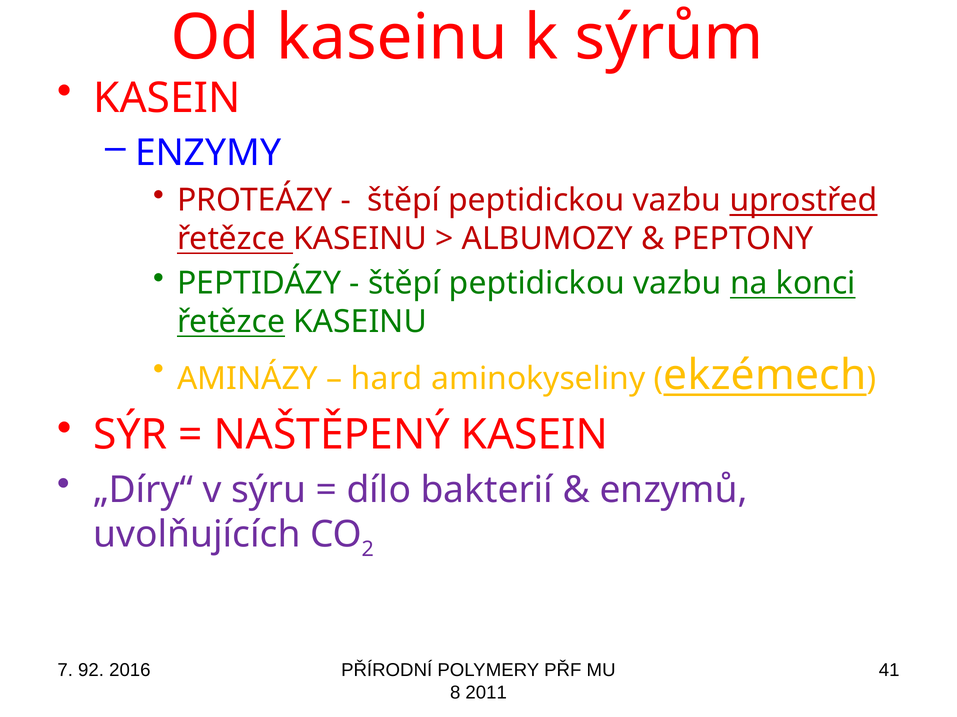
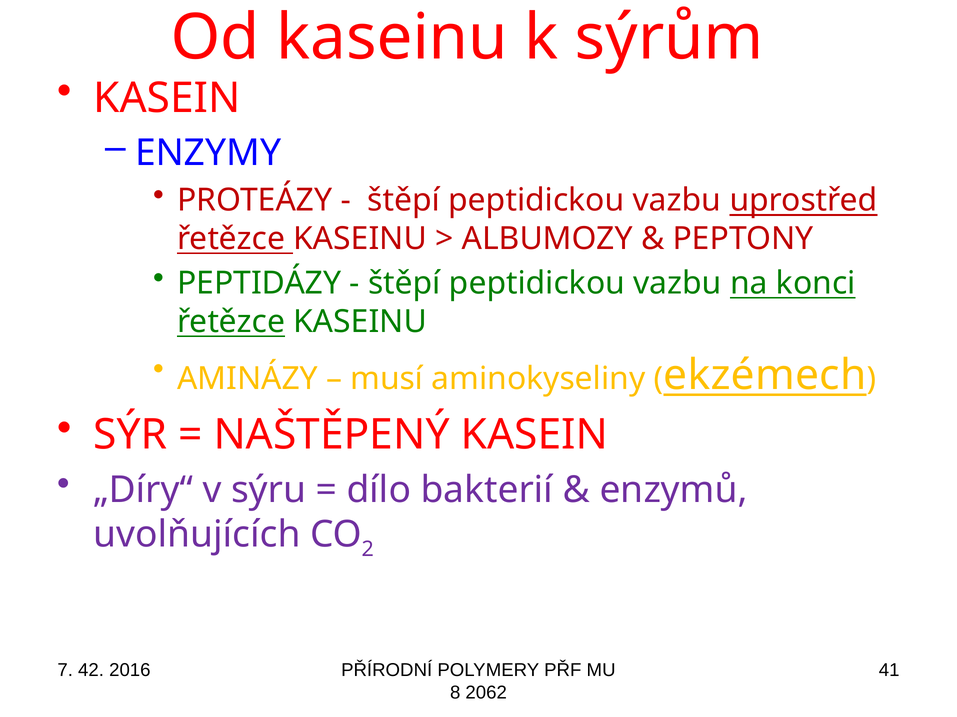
hard: hard -> musí (387, 379)
92: 92 -> 42 (91, 671)
2011: 2011 -> 2062 (486, 693)
